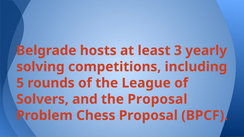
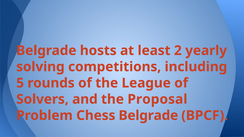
3: 3 -> 2 (178, 51)
Chess Proposal: Proposal -> Belgrade (148, 116)
